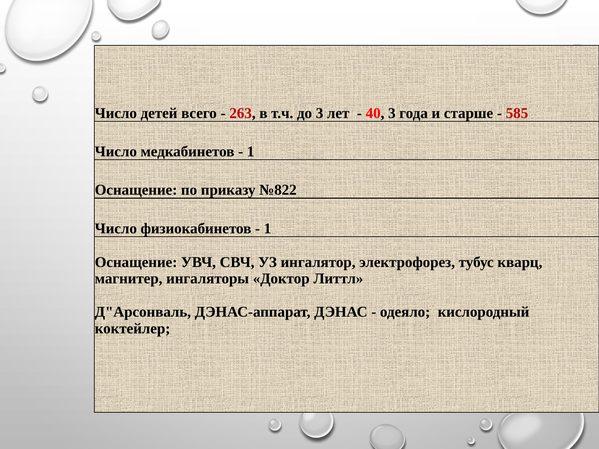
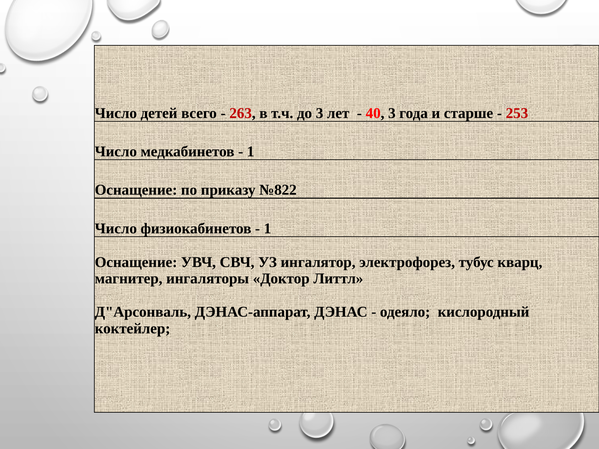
585: 585 -> 253 (517, 113)
